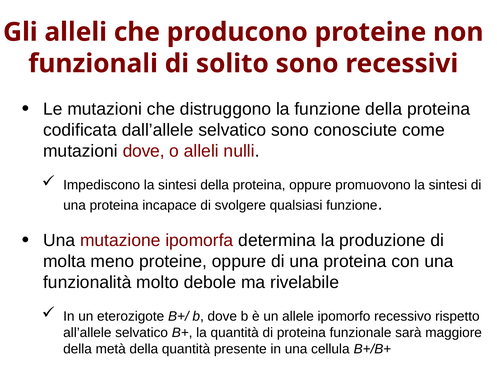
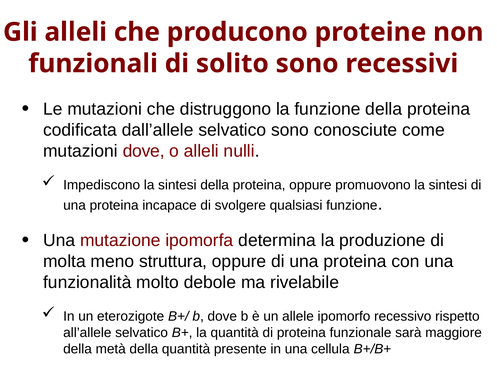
meno proteine: proteine -> struttura (173, 261)
